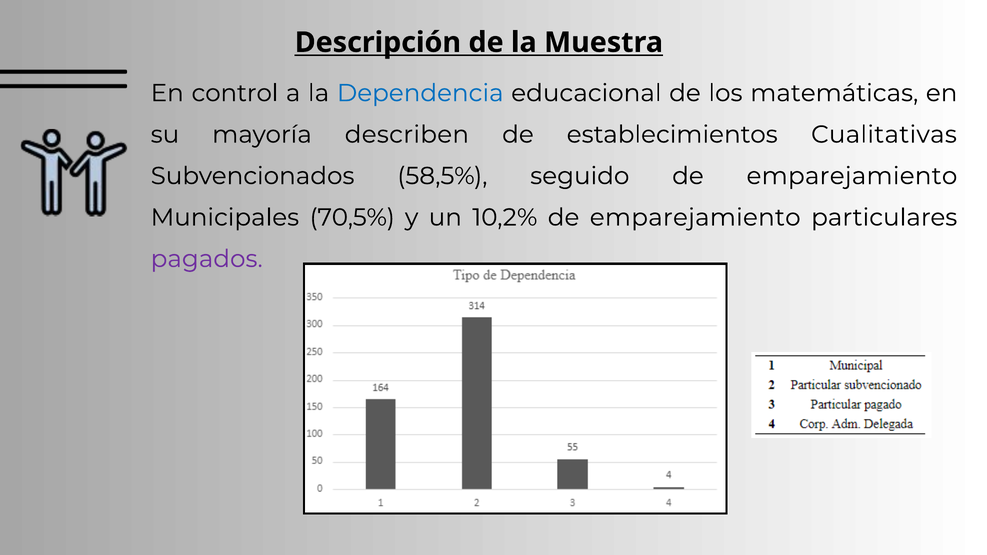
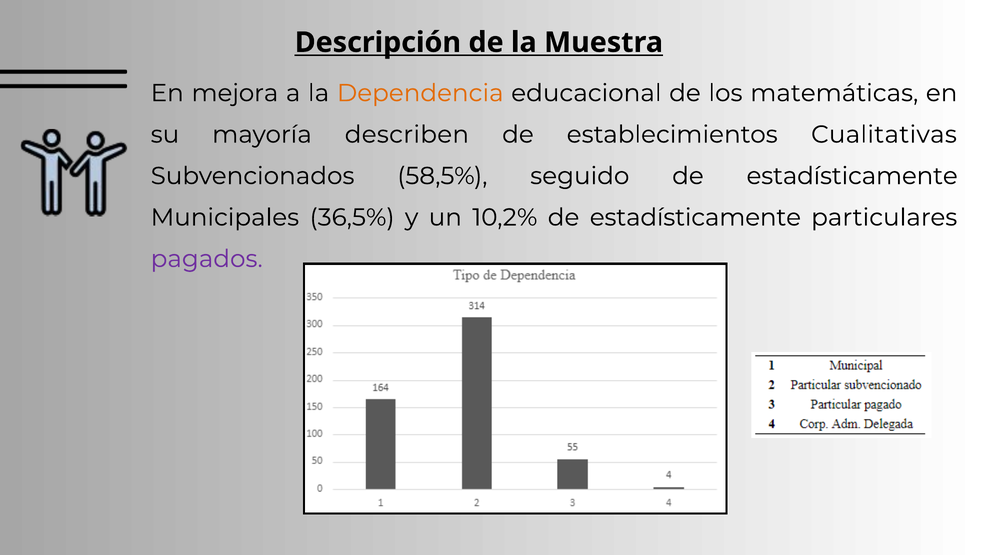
control: control -> mejora (235, 93)
Dependencia colour: blue -> orange (420, 93)
seguido de emparejamiento: emparejamiento -> estadísticamente (852, 176)
70,5%: 70,5% -> 36,5% (352, 218)
10,2% de emparejamiento: emparejamiento -> estadísticamente (695, 218)
